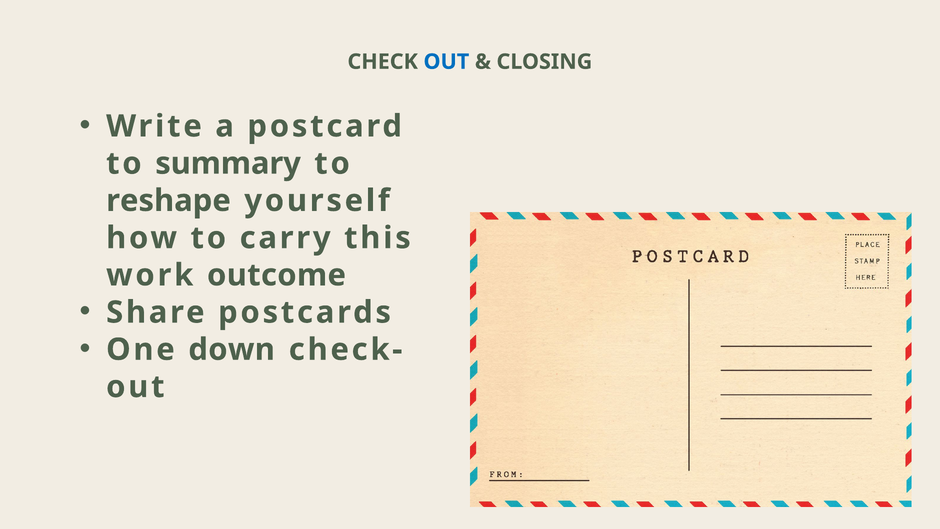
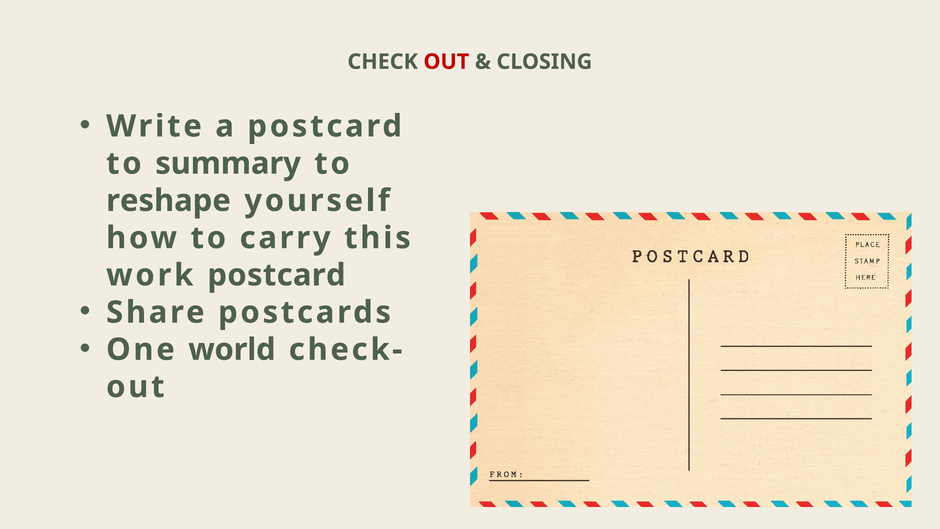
OUT colour: blue -> red (446, 62)
work outcome: outcome -> postcard (277, 275)
down: down -> world (232, 349)
